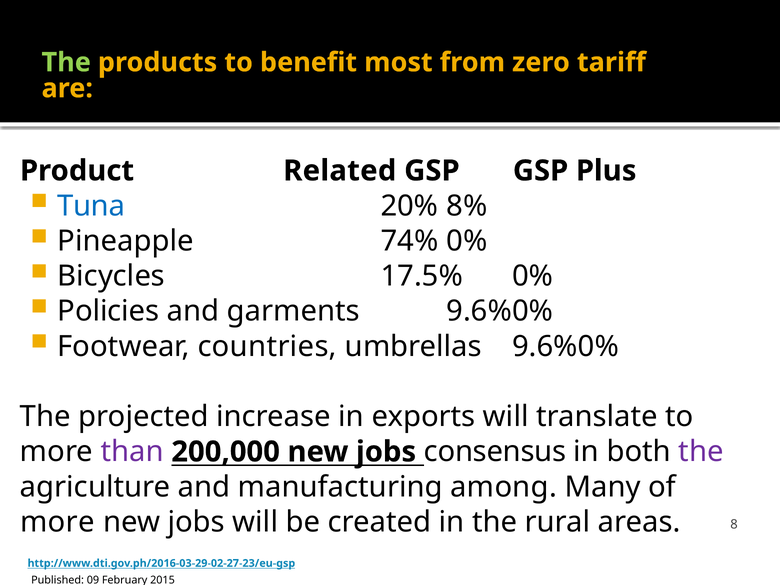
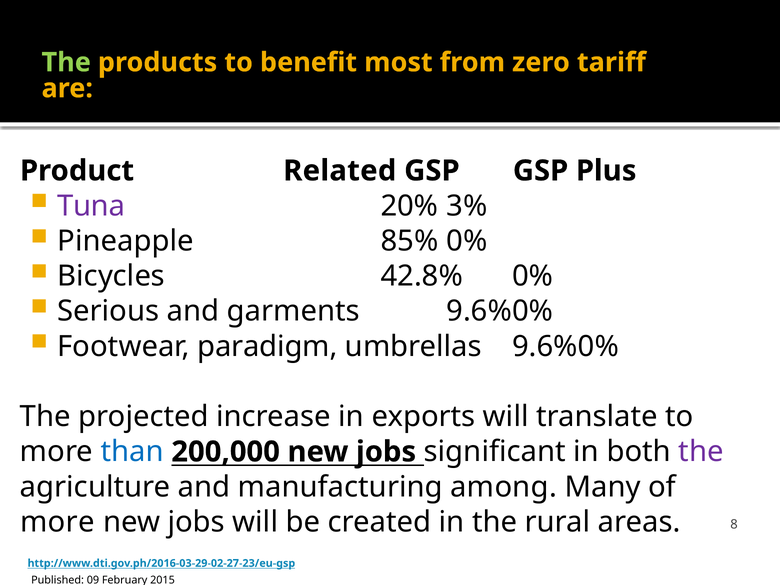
Tuna colour: blue -> purple (91, 206)
8%: 8% -> 3% (467, 206)
74%: 74% -> 85% (409, 241)
17.5%: 17.5% -> 42.8% (422, 276)
Policies: Policies -> Serious (108, 311)
countries: countries -> paradigm (267, 346)
than colour: purple -> blue (132, 452)
consensus: consensus -> significant (495, 452)
